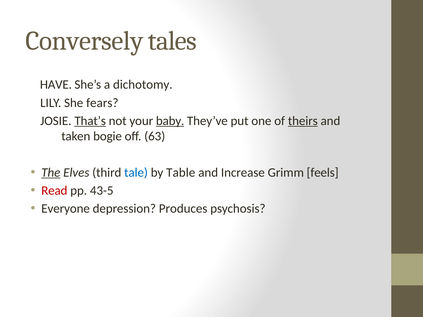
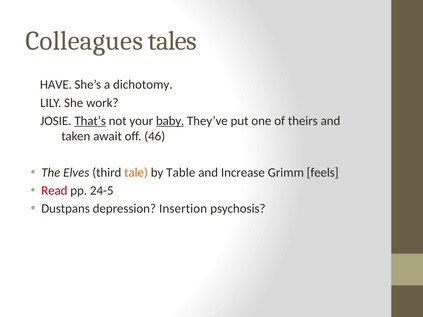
Conversely: Conversely -> Colleagues (84, 41)
fears: fears -> work (102, 103)
theirs underline: present -> none (303, 121)
bogie: bogie -> await (108, 136)
63: 63 -> 46 (155, 136)
The underline: present -> none (51, 173)
tale colour: blue -> orange (136, 173)
43-5: 43-5 -> 24-5 (102, 191)
Everyone: Everyone -> Dustpans (66, 209)
Produces: Produces -> Insertion (183, 209)
